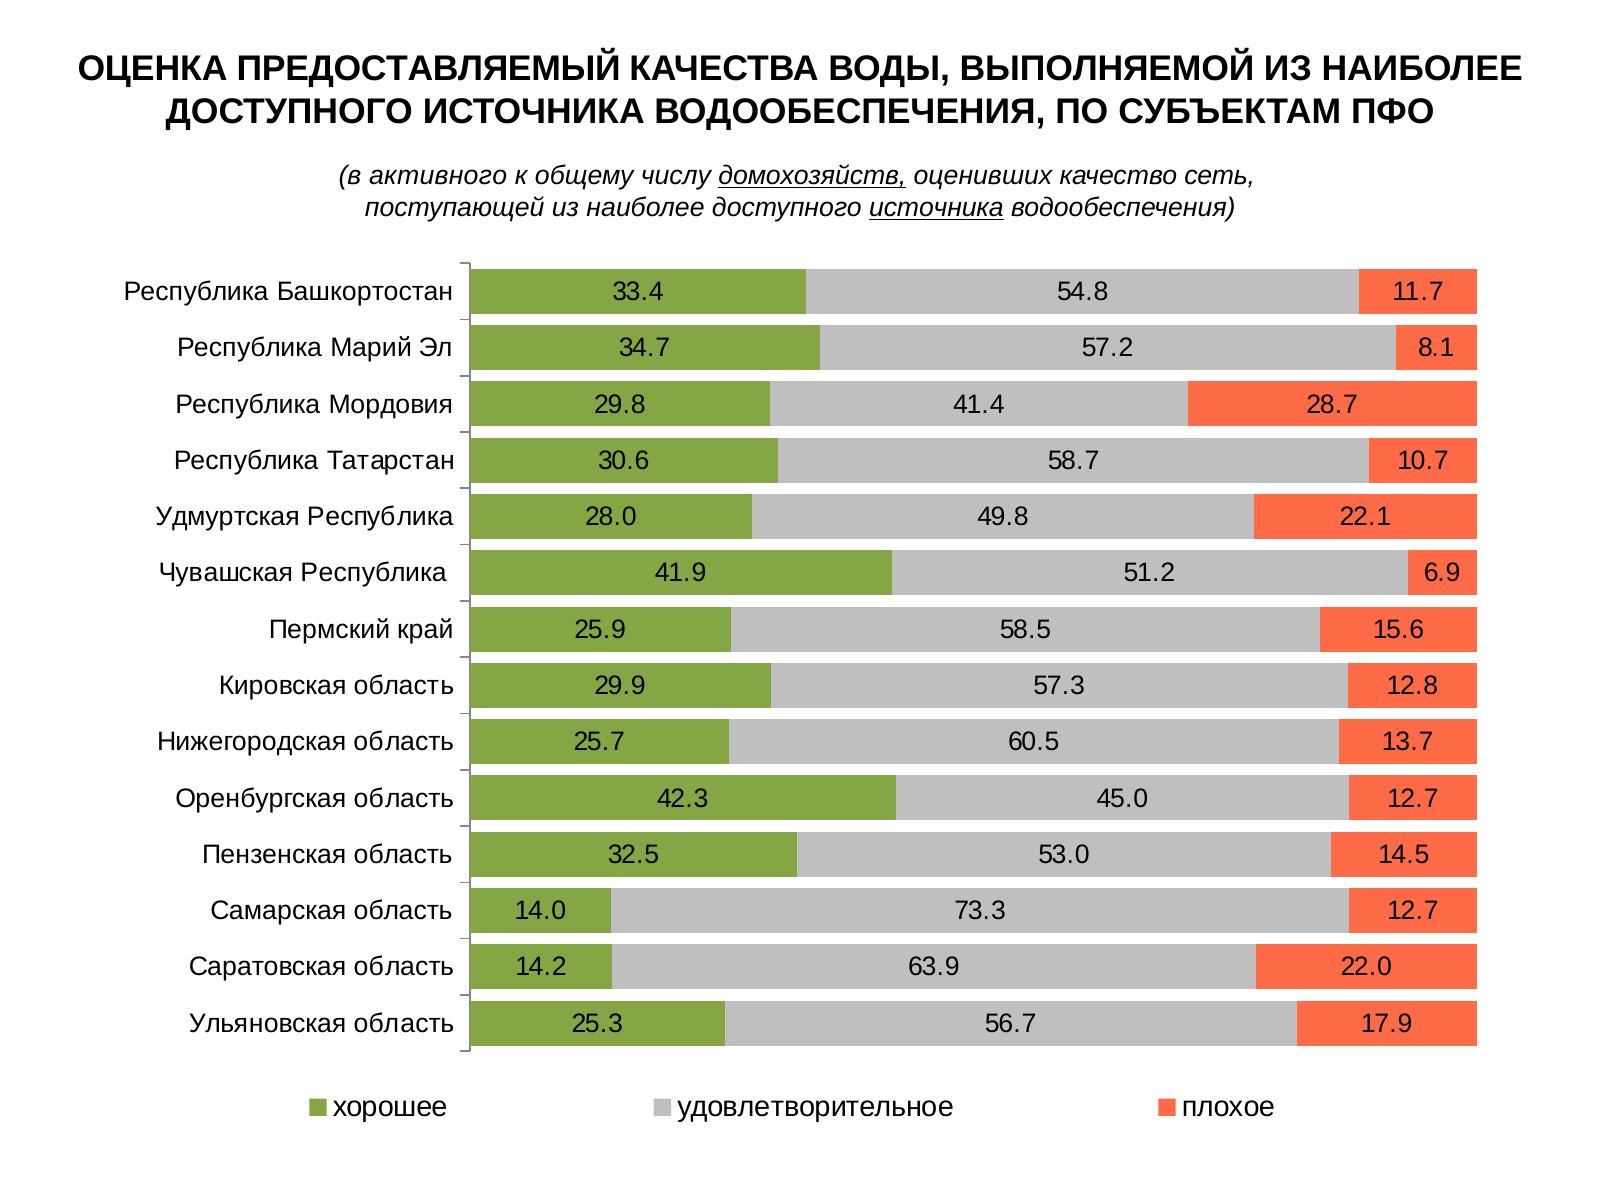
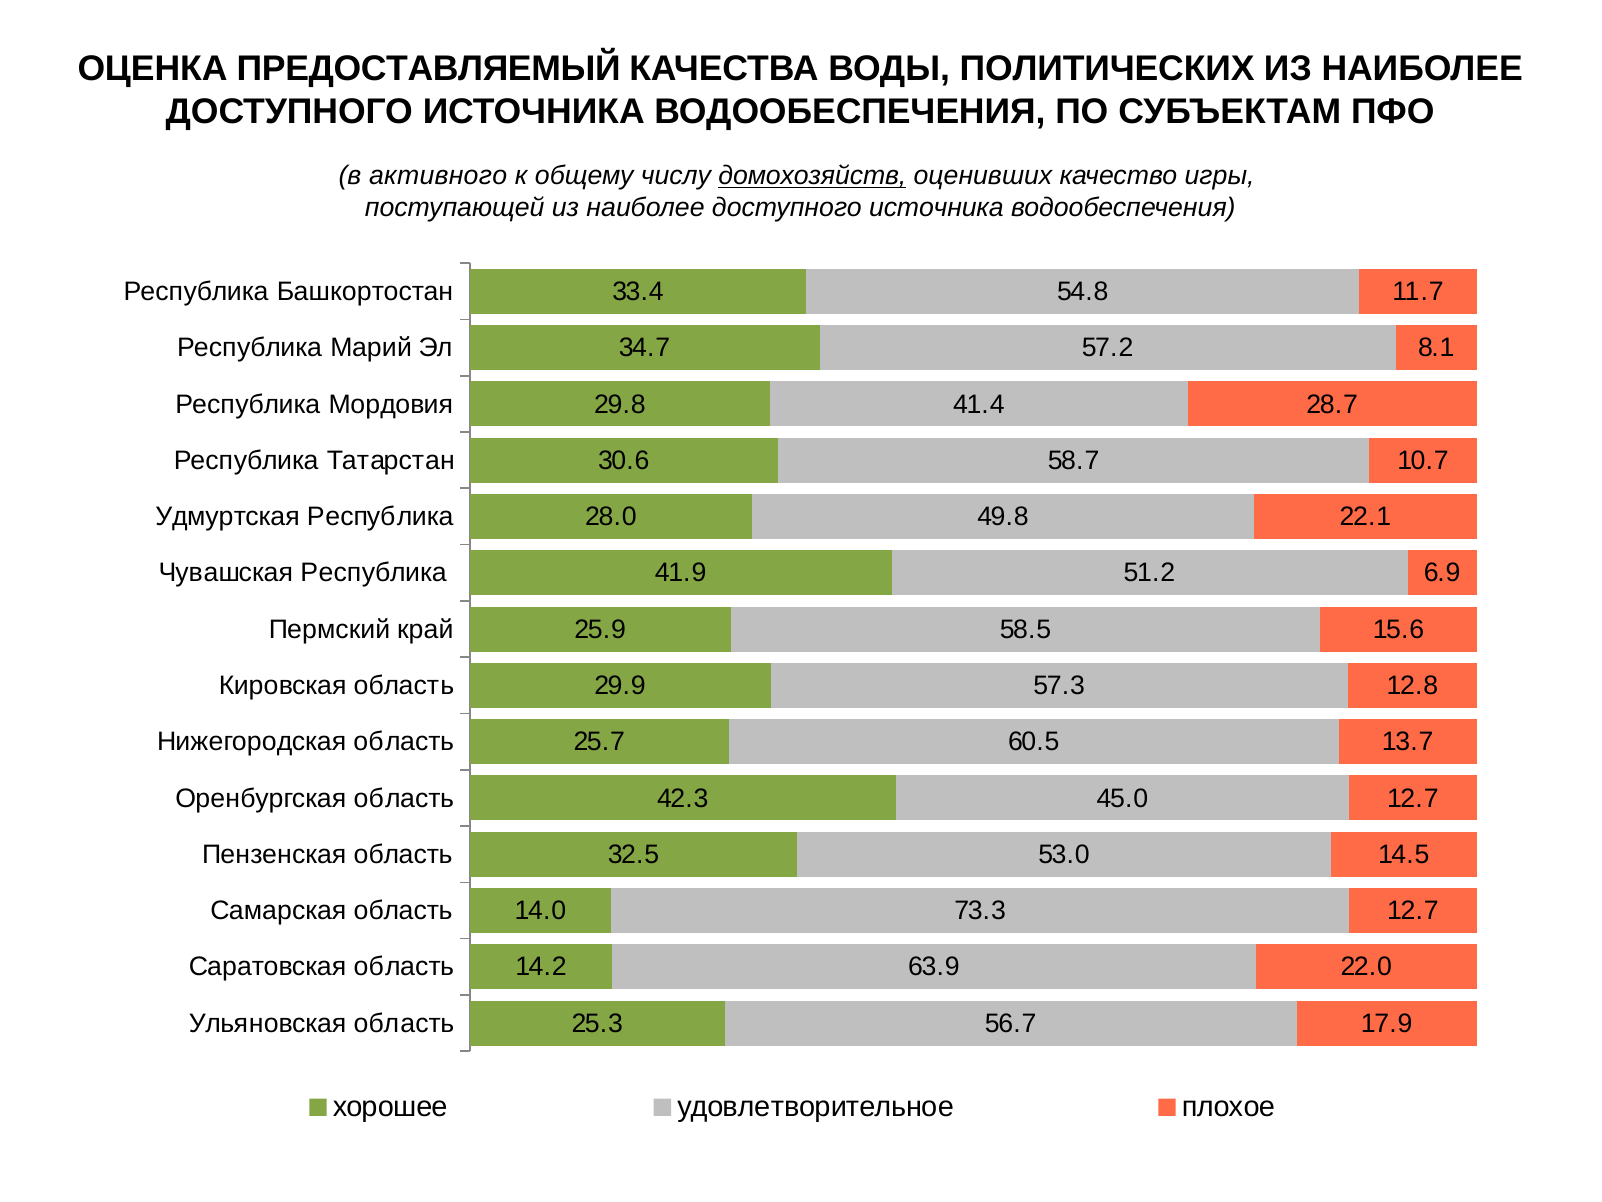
ВЫПОЛНЯЕМОЙ: ВЫПОЛНЯЕМОЙ -> ПОЛИТИЧЕСКИХ (1107, 69)
сеть: сеть -> игры (1220, 176)
источника underline: present -> none (936, 208)
